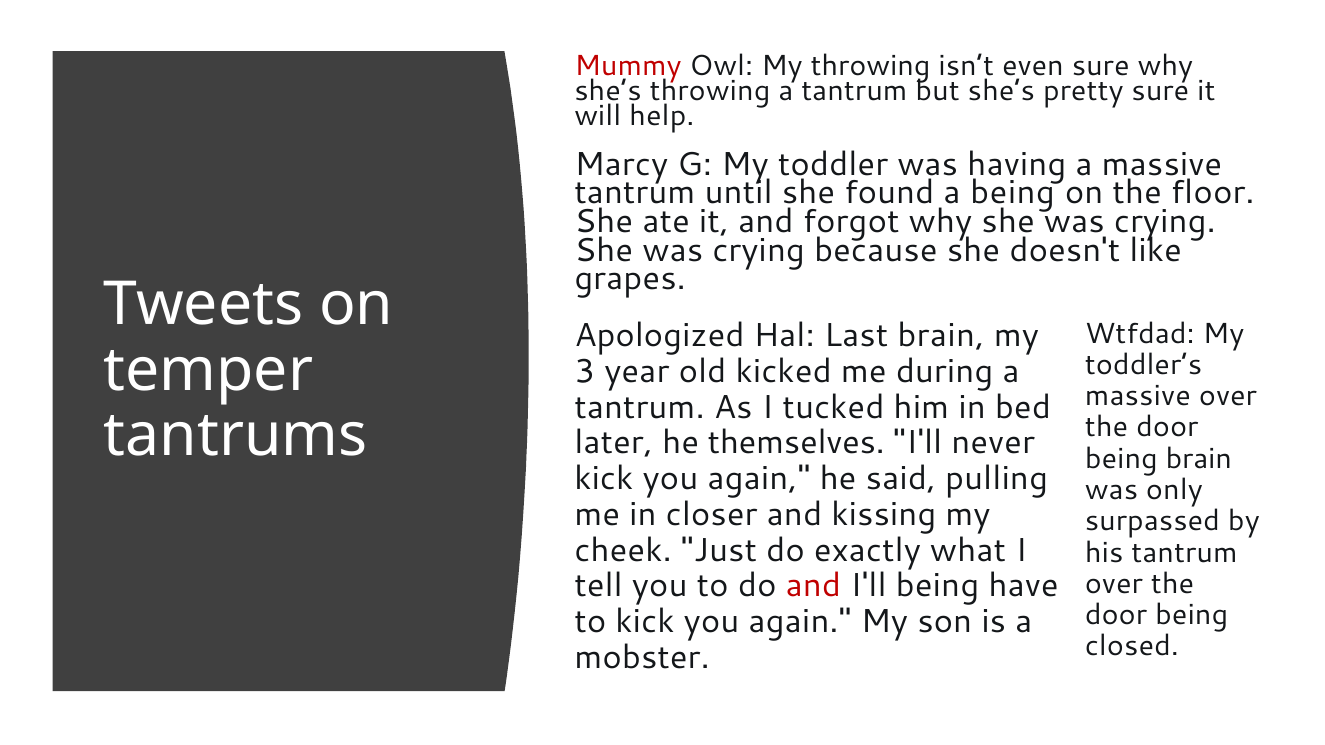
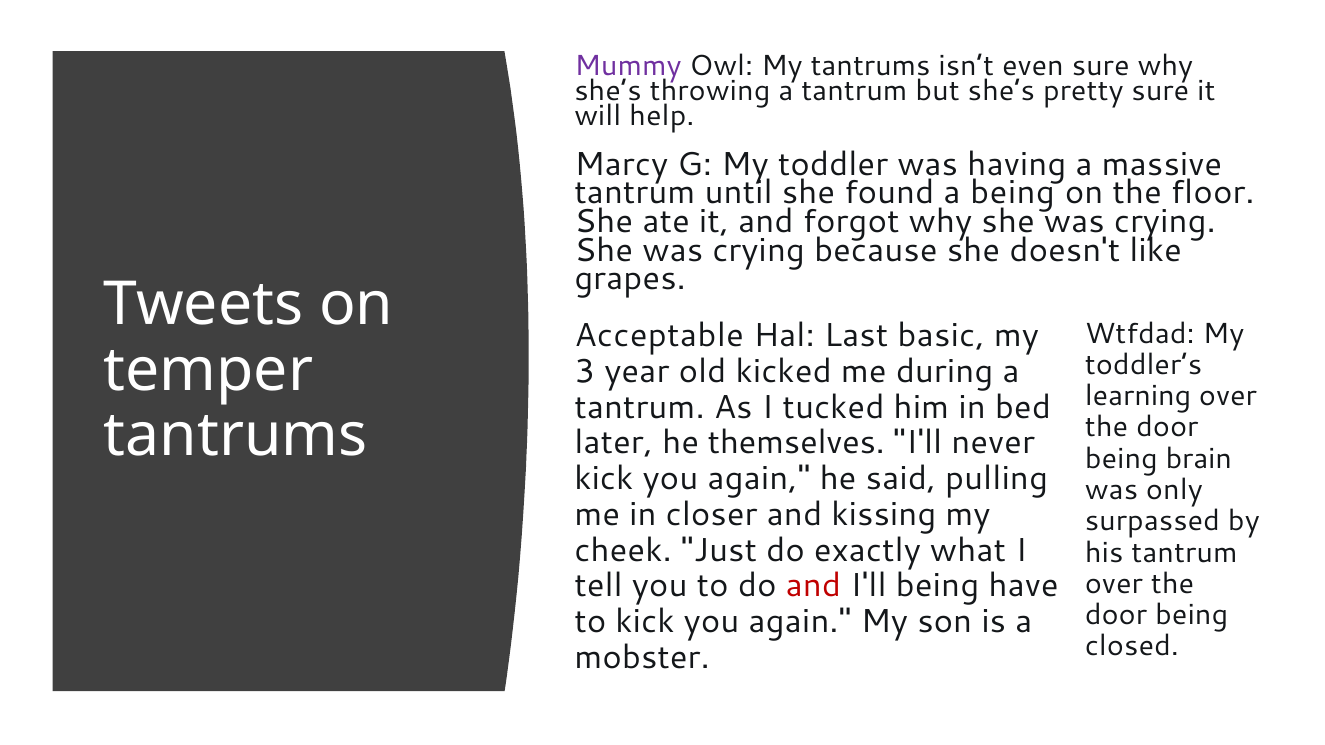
Mummy colour: red -> purple (628, 66)
My throwing: throwing -> tantrums (871, 66)
Apologized: Apologized -> Acceptable (659, 336)
Last brain: brain -> basic (941, 336)
massive: massive -> learning (1138, 396)
